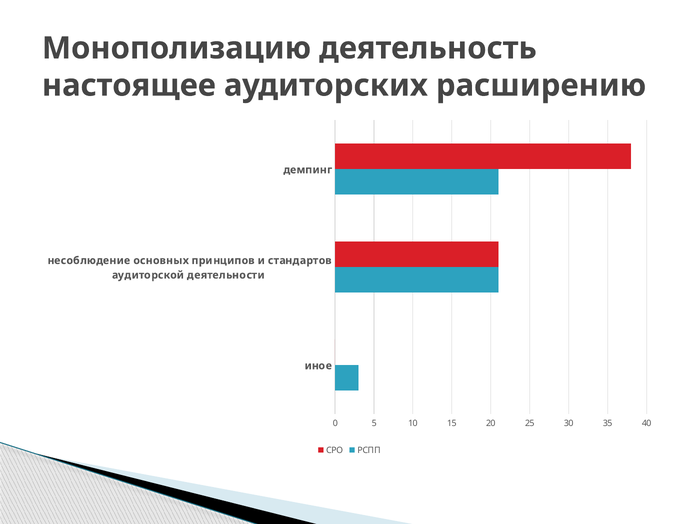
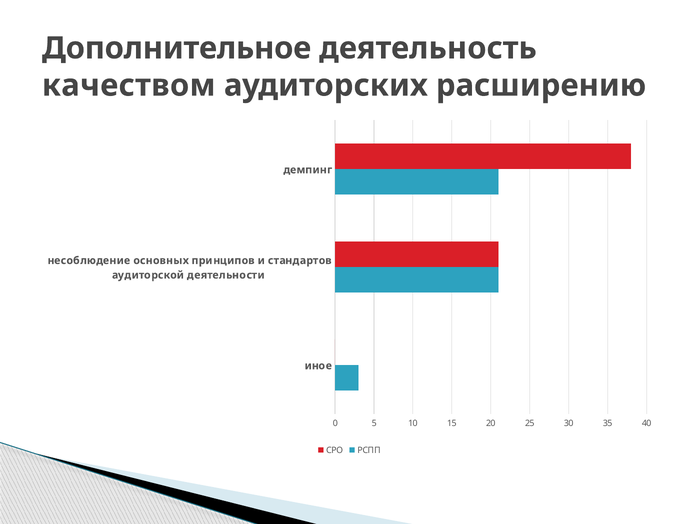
Монополизацию: Монополизацию -> Дополнительное (177, 48)
настоящее: настоящее -> качеством (129, 85)
